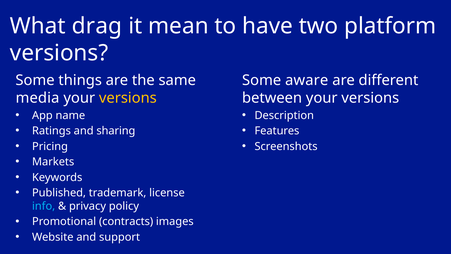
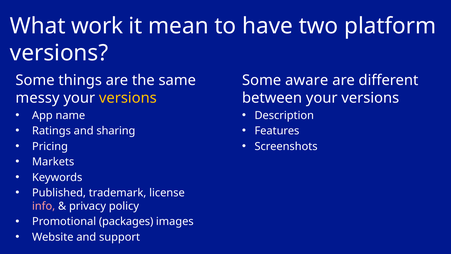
drag: drag -> work (97, 26)
media: media -> messy (38, 98)
info colour: light blue -> pink (44, 206)
contracts: contracts -> packages (126, 221)
